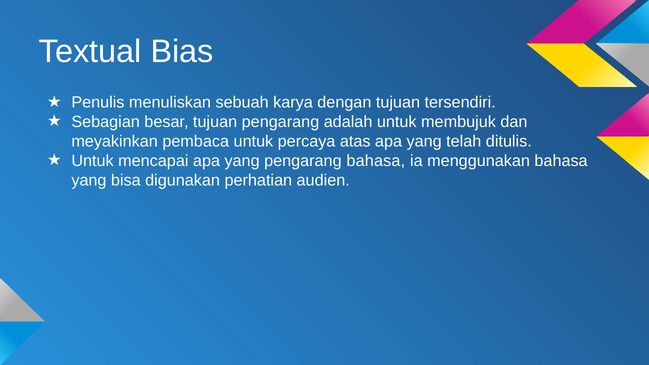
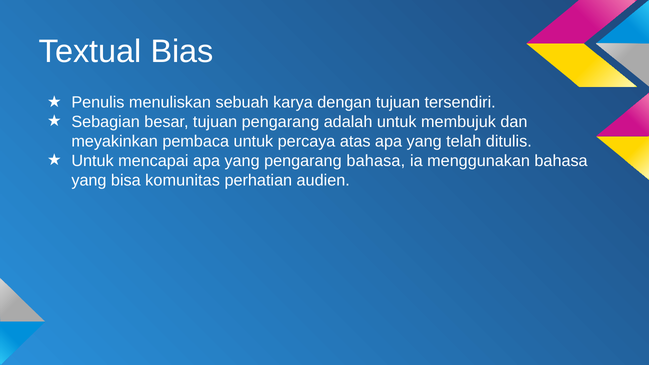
digunakan: digunakan -> komunitas (183, 180)
